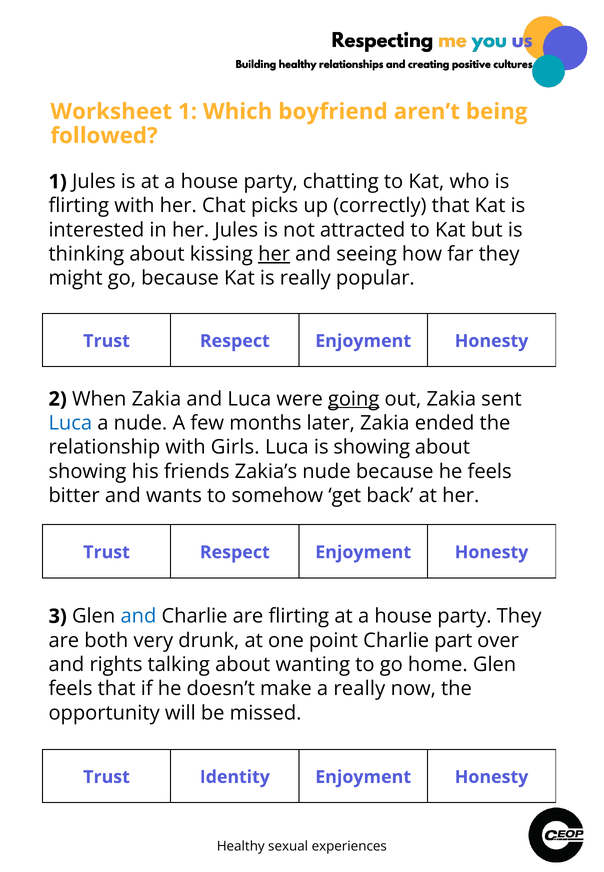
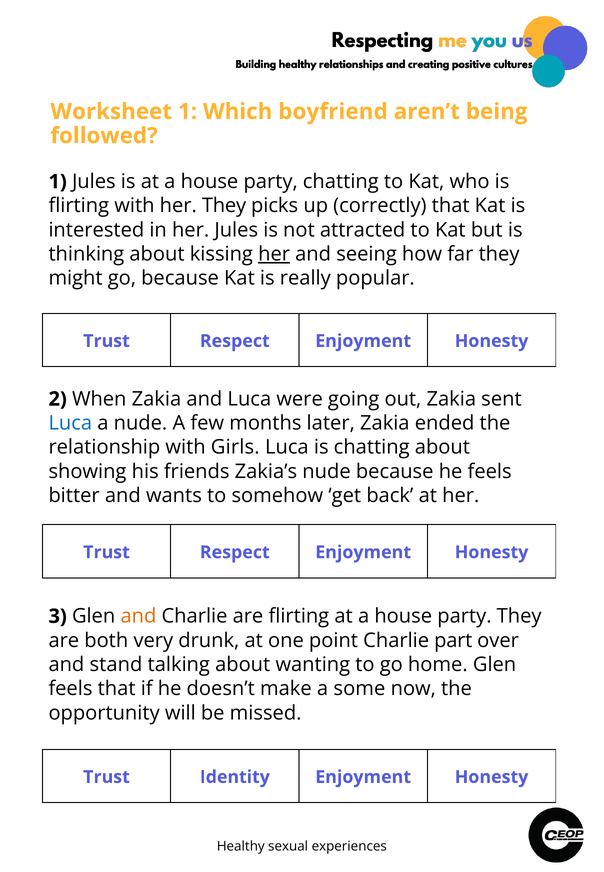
her Chat: Chat -> They (224, 206)
going underline: present -> none (354, 399)
is showing: showing -> chatting (372, 448)
and colour: blue -> orange (138, 617)
rights: rights -> stand (116, 665)
a really: really -> some (359, 689)
